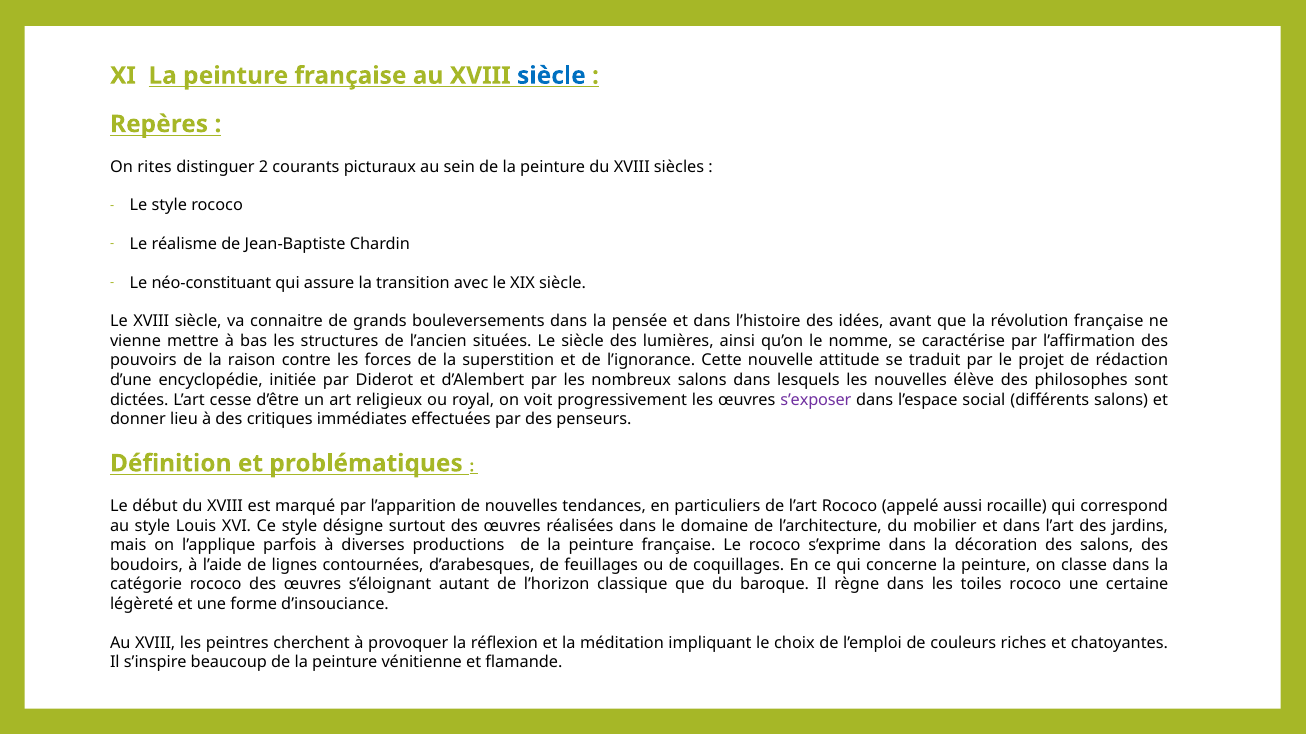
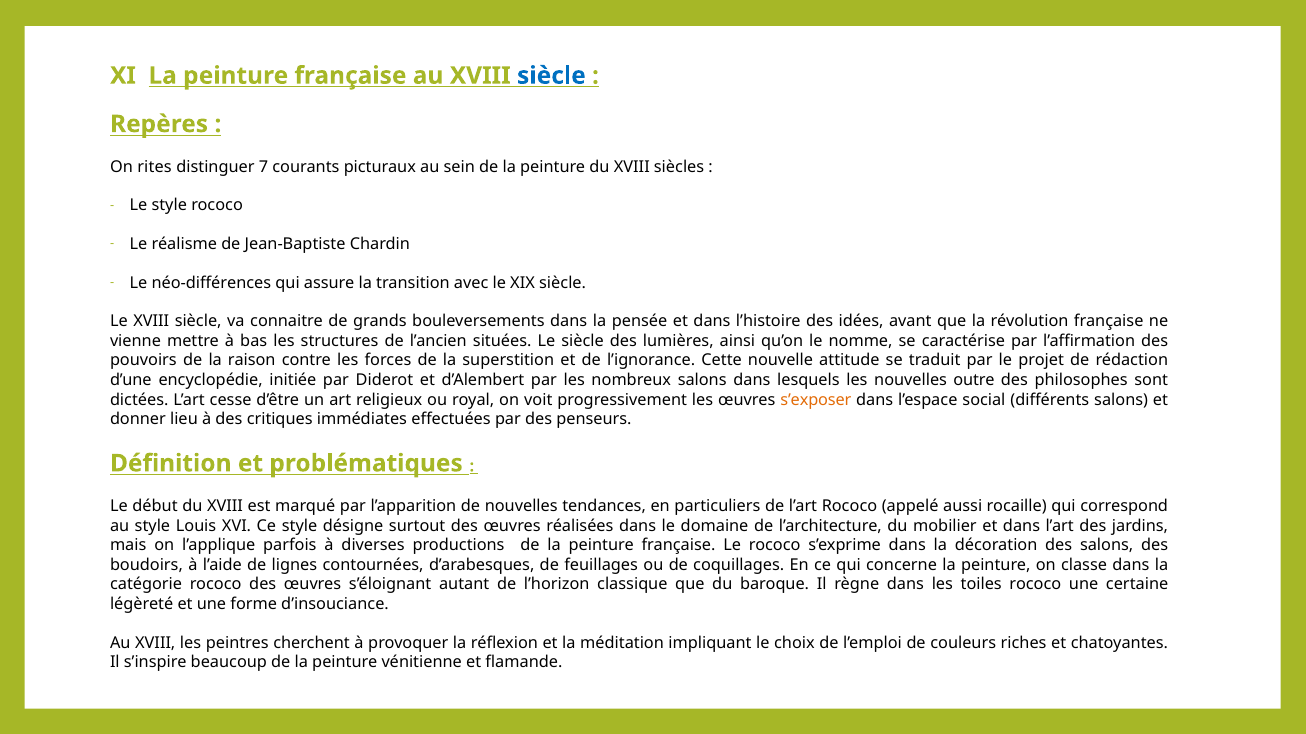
2: 2 -> 7 (263, 167)
néo-constituant: néo-constituant -> néo-différences (211, 283)
élève: élève -> outre (974, 380)
s’exposer colour: purple -> orange (816, 400)
